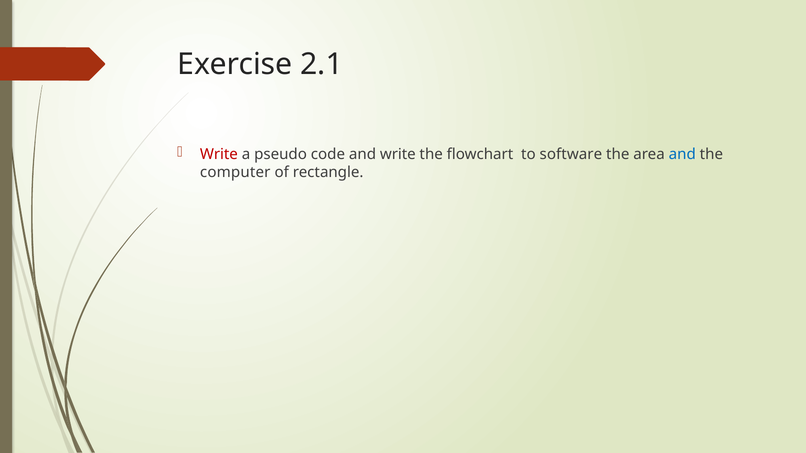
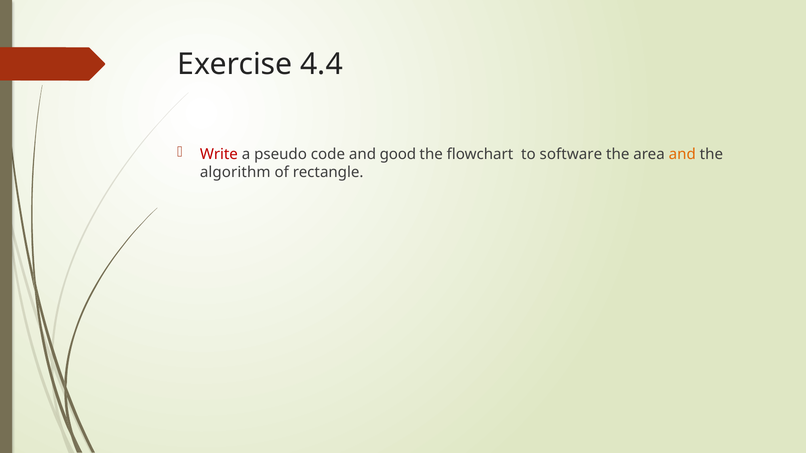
2.1: 2.1 -> 4.4 (321, 65)
and write: write -> good (398, 154)
and colour: blue -> orange (682, 154)
computer: computer -> algorithm (235, 172)
